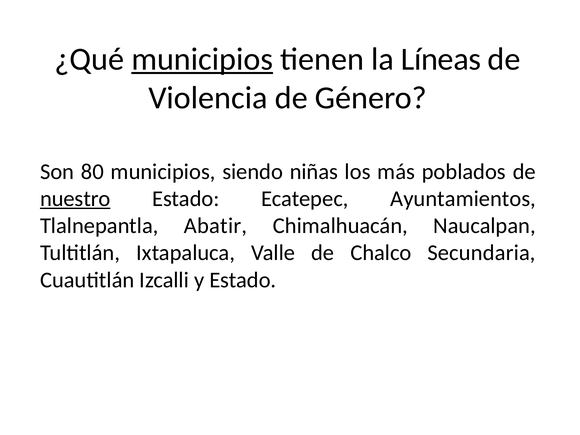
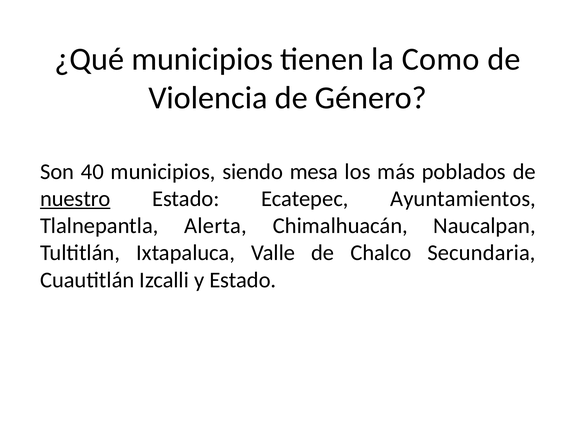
municipios underline: present -> none (202, 59)
Líneas: Líneas -> Como (441, 59)
80: 80 -> 40 (92, 172)
niñas: niñas -> mesa (314, 172)
Abatir: Abatir -> Alerta (216, 226)
